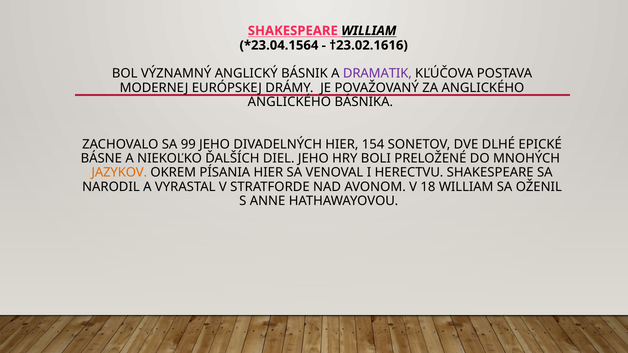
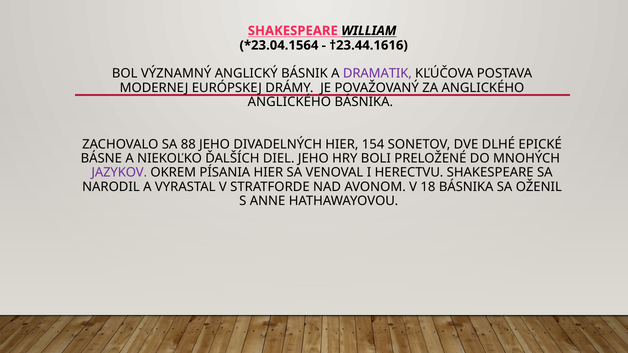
†23.02.1616: †23.02.1616 -> †23.44.1616 (369, 45)
99: 99 -> 88 (188, 144)
JAZYKOV colour: orange -> purple (119, 173)
18 WILLIAM: WILLIAM -> BÁSNIKA (466, 187)
